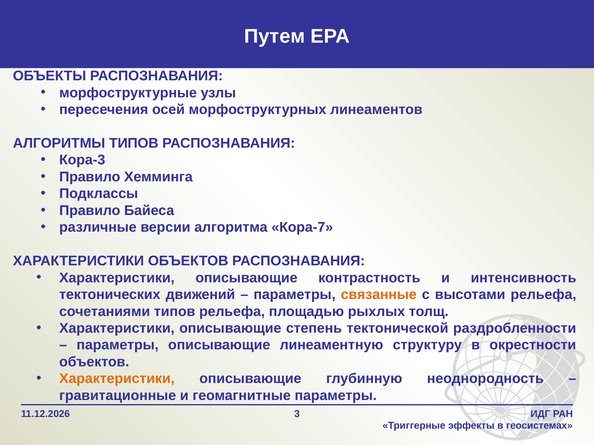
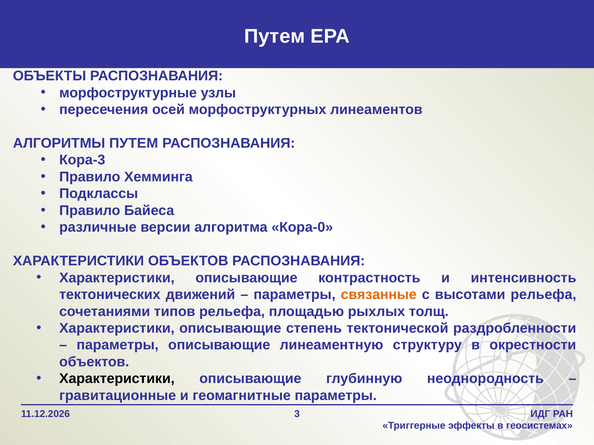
АЛГОРИТМЫ ТИПОВ: ТИПОВ -> ПУТЕМ (134, 143)
Кора-7: Кора-7 -> Кора-0 (302, 228)
Характеристики colour: orange -> black (117, 379)
